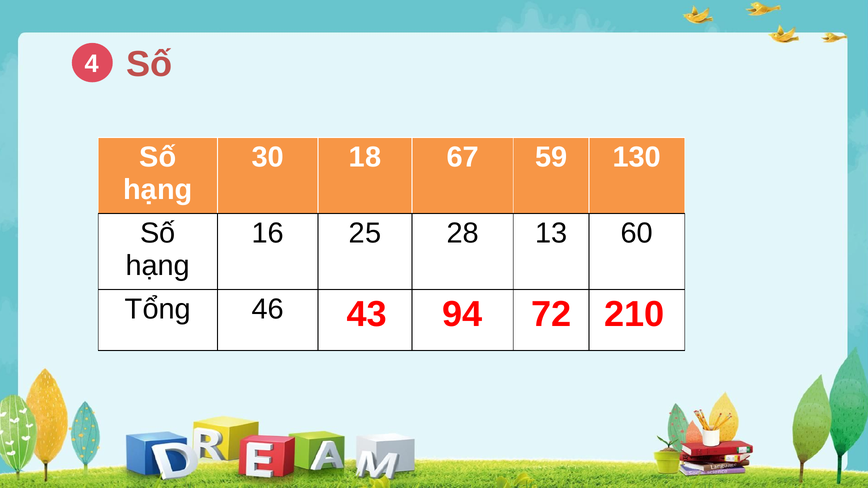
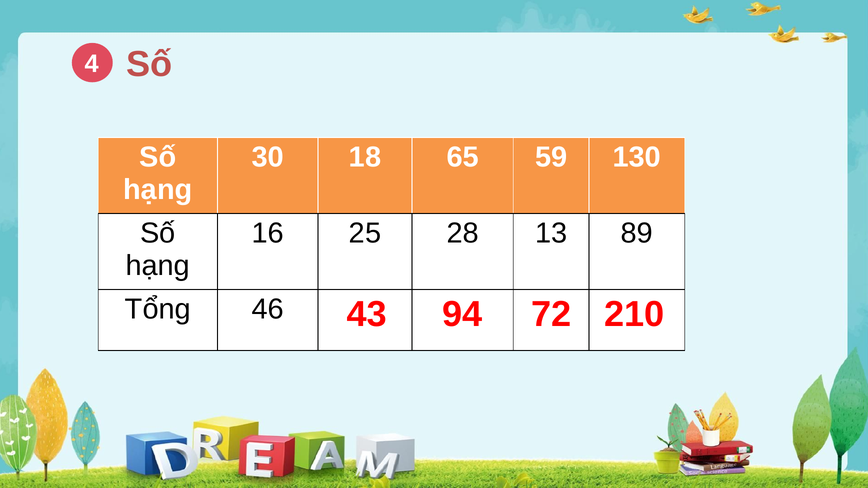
67: 67 -> 65 (463, 158)
60: 60 -> 89 (637, 234)
